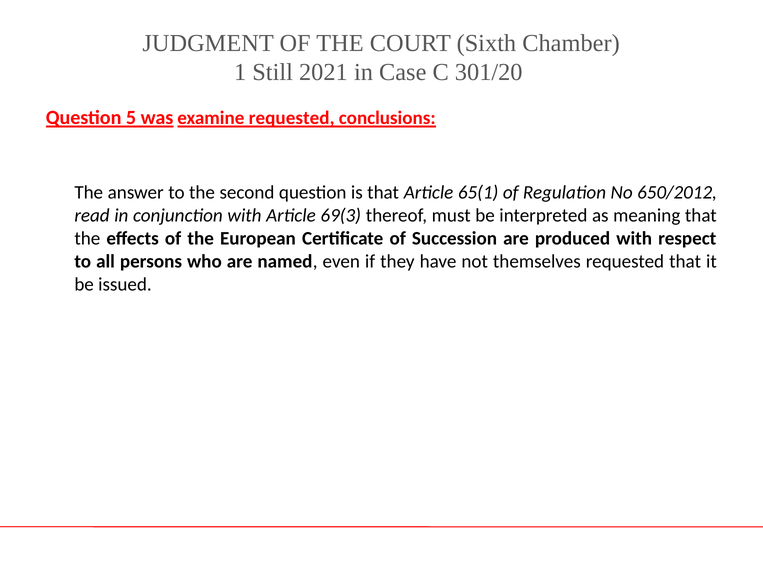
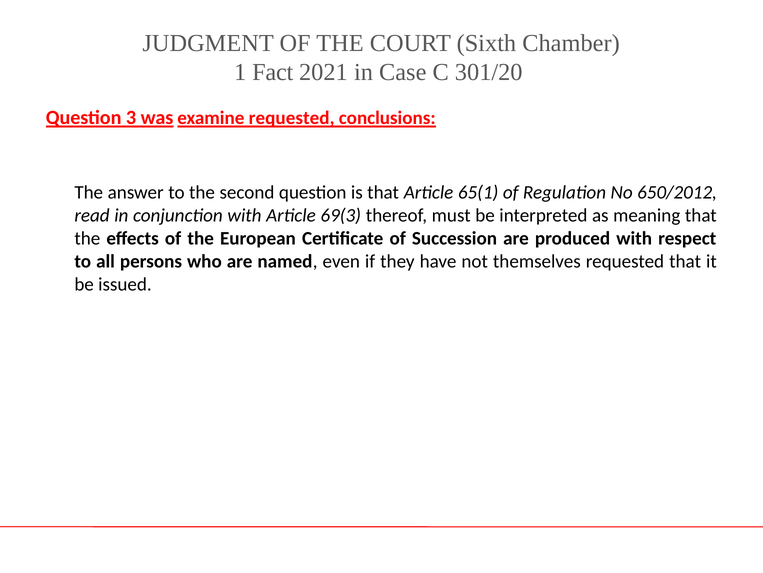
Still: Still -> Fact (273, 72)
5: 5 -> 3 (131, 118)
